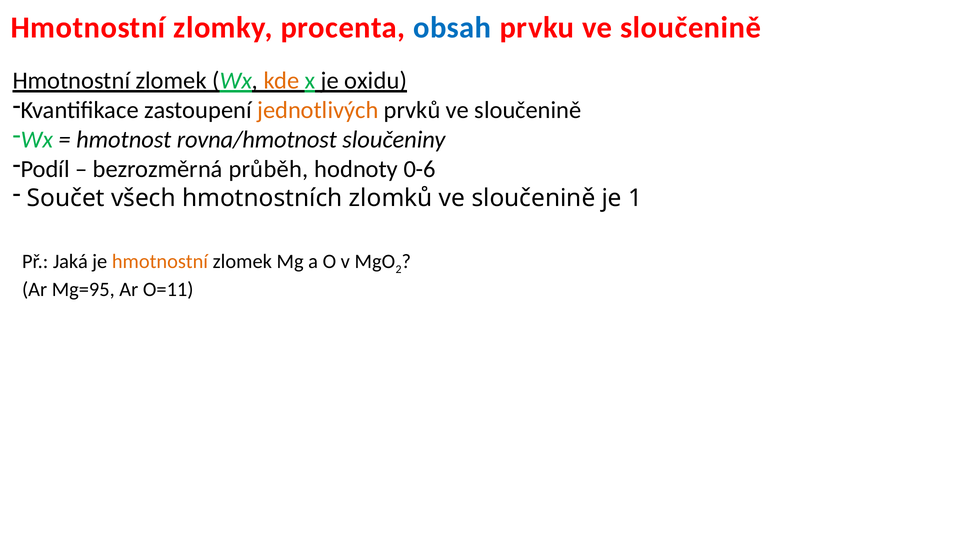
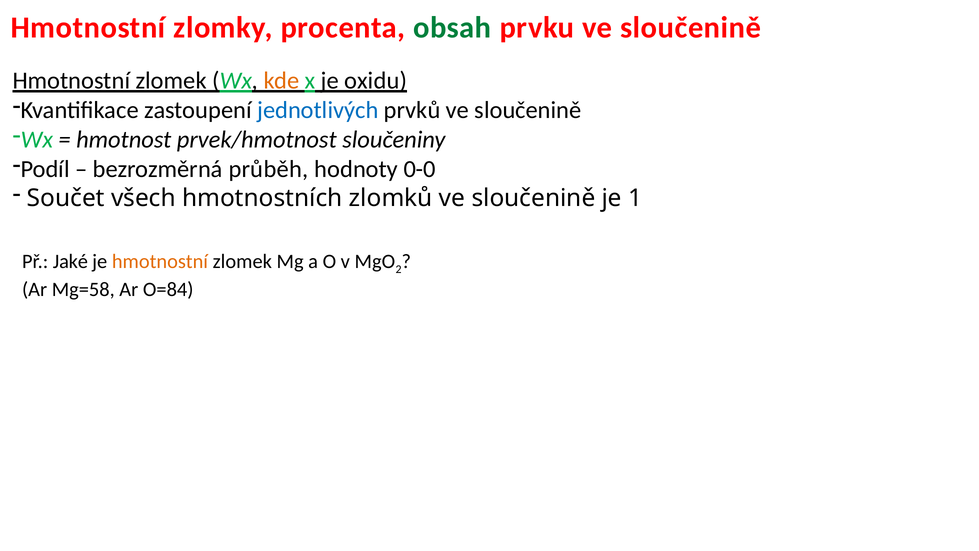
obsah colour: blue -> green (452, 28)
jednotlivých colour: orange -> blue (318, 110)
rovna/hmotnost: rovna/hmotnost -> prvek/hmotnost (257, 140)
0-6: 0-6 -> 0-0 (420, 169)
Jaká: Jaká -> Jaké (70, 261)
Mg=95: Mg=95 -> Mg=58 (83, 289)
O=11: O=11 -> O=84 (168, 289)
